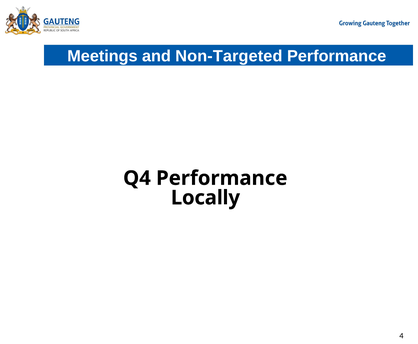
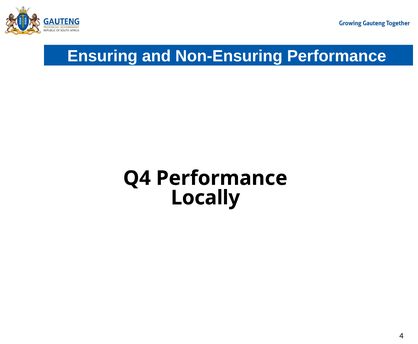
Meetings: Meetings -> Ensuring (102, 56)
Non-Targeted: Non-Targeted -> Non-Ensuring (229, 56)
